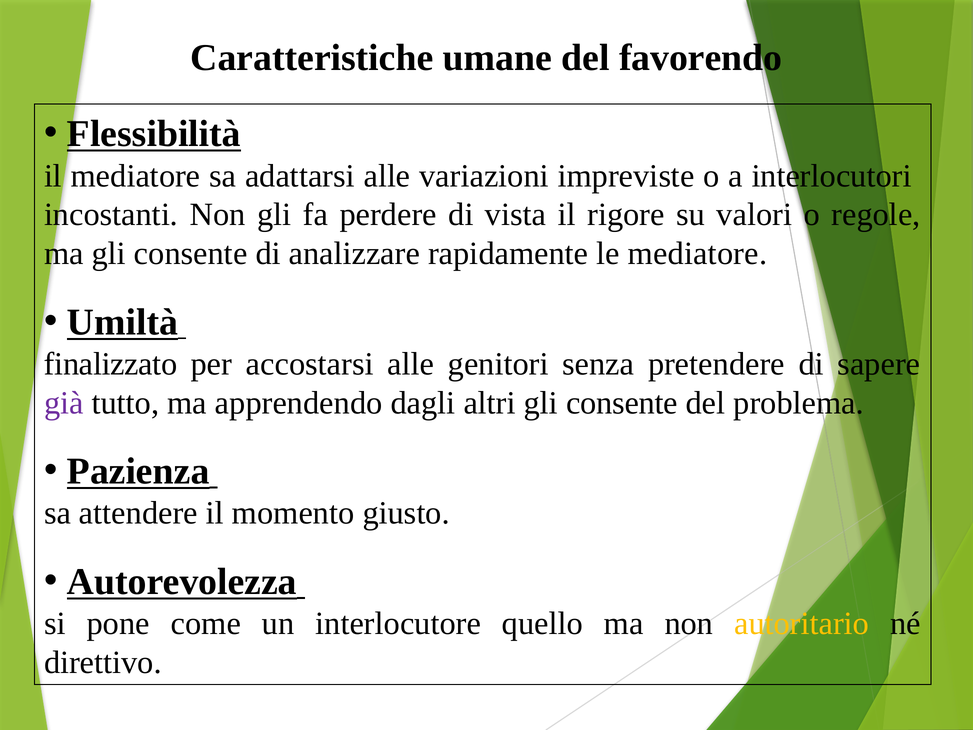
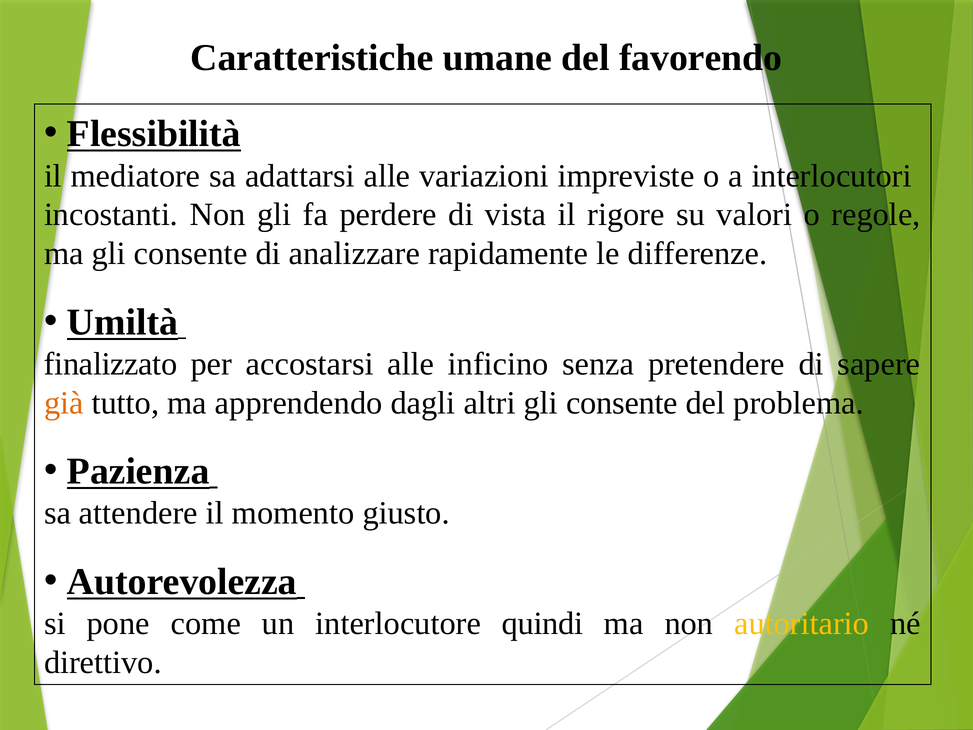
le mediatore: mediatore -> differenze (698, 254)
genitori: genitori -> inficino (498, 364)
già colour: purple -> orange (64, 403)
quello: quello -> quindi (543, 623)
